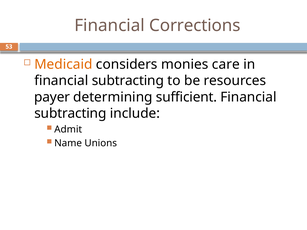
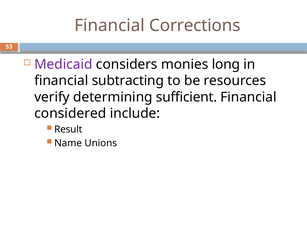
Medicaid colour: orange -> purple (63, 64)
care: care -> long (226, 64)
payer: payer -> verify (52, 97)
subtracting: subtracting -> considered (70, 114)
Admit: Admit -> Result (68, 129)
